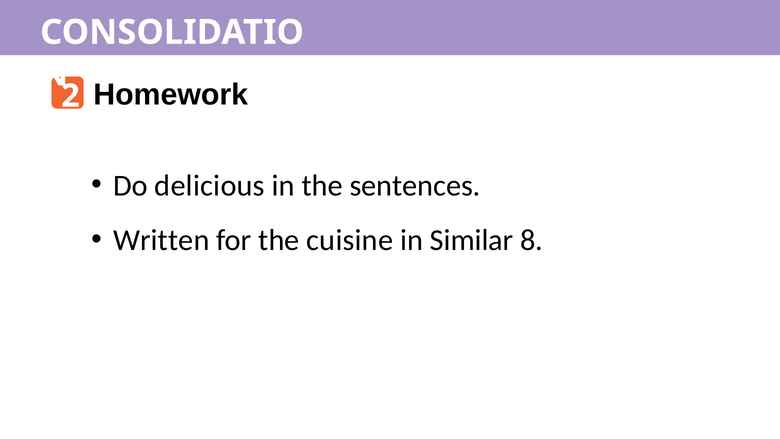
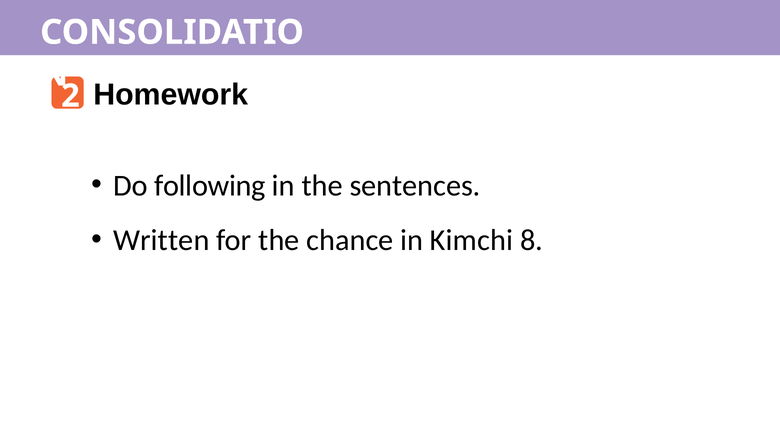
delicious: delicious -> following (210, 186)
cuisine: cuisine -> chance (350, 240)
Similar: Similar -> Kimchi (472, 240)
